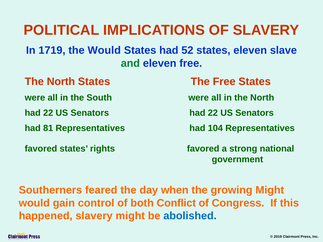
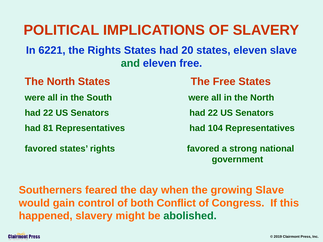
1719: 1719 -> 6221 (52, 50)
the Would: Would -> Rights (104, 50)
52: 52 -> 20 (187, 50)
growing Might: Might -> Slave (270, 190)
abolished colour: blue -> green (190, 216)
